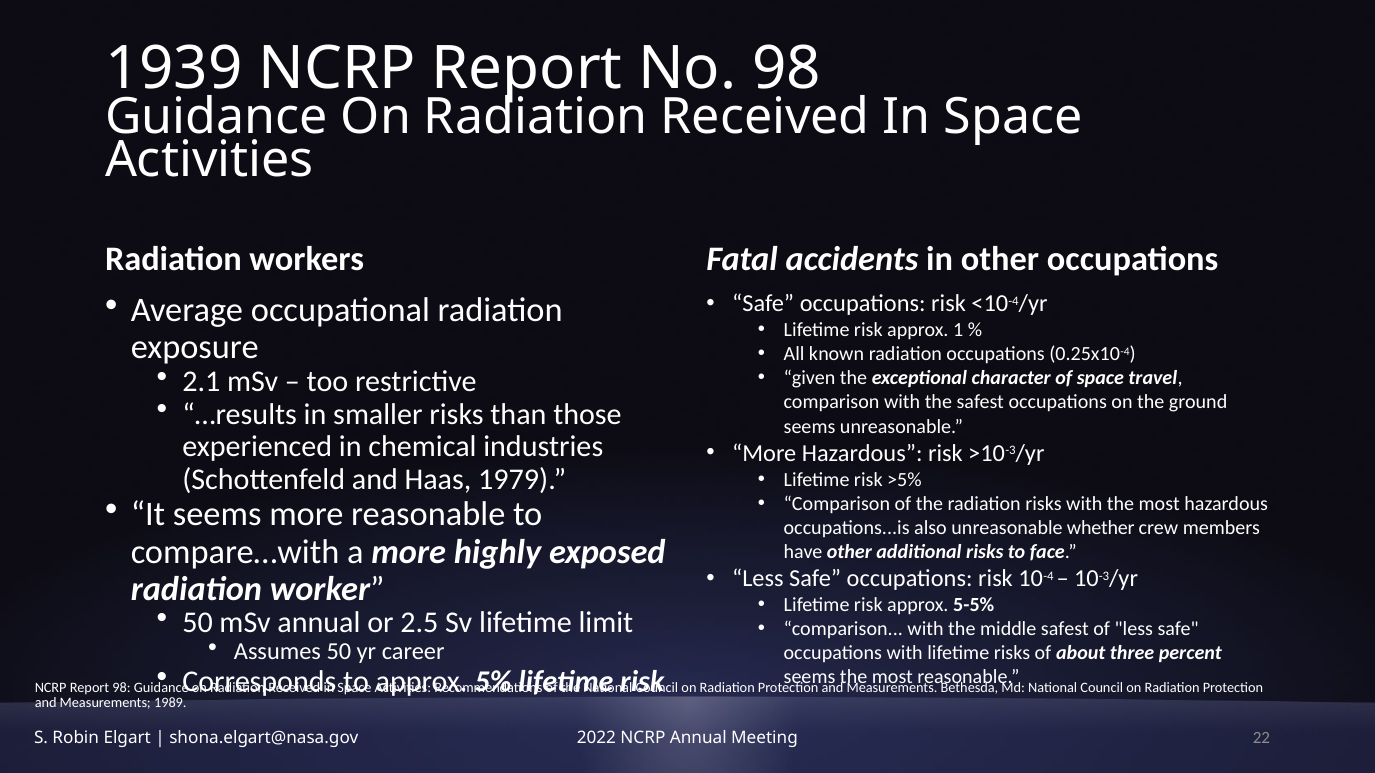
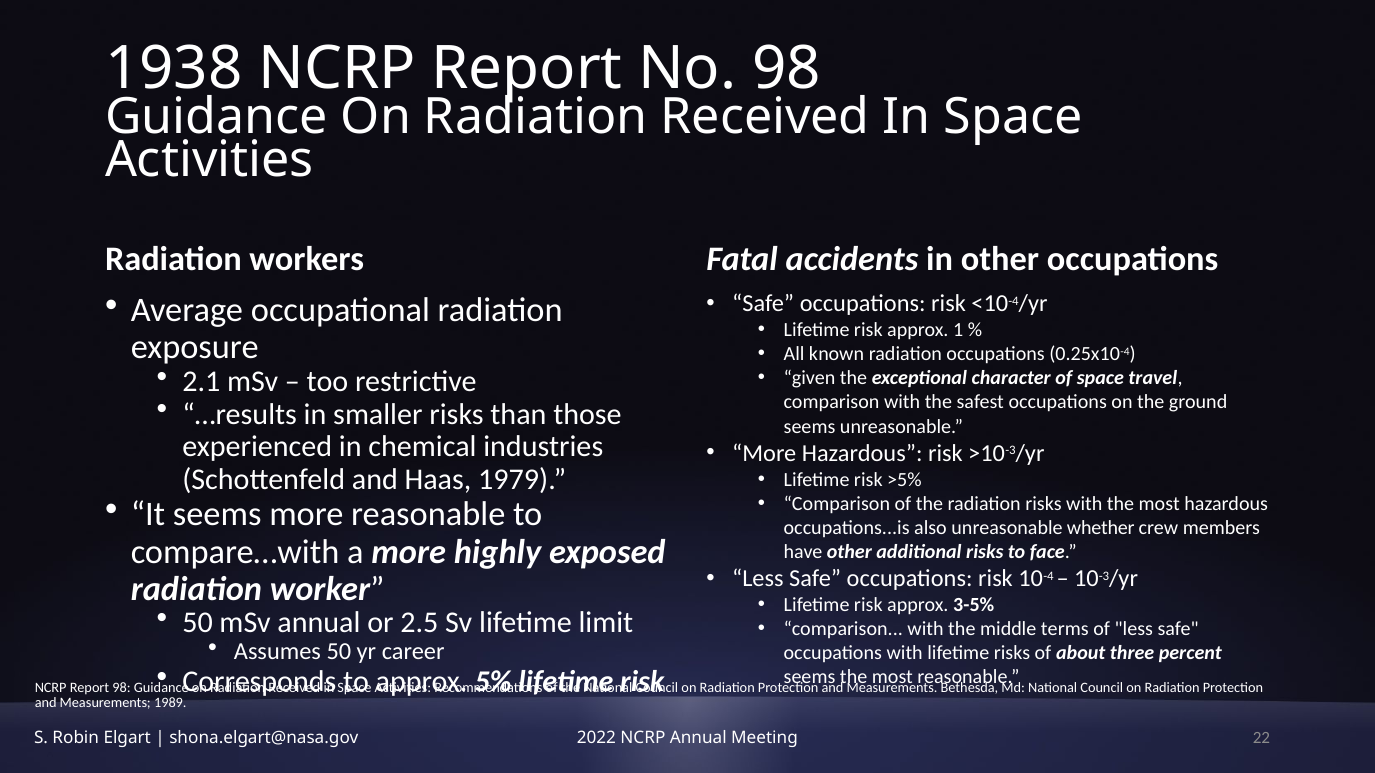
1939: 1939 -> 1938 (174, 68)
5-5%: 5-5% -> 3-5% (974, 606)
middle safest: safest -> terms (1065, 630)
